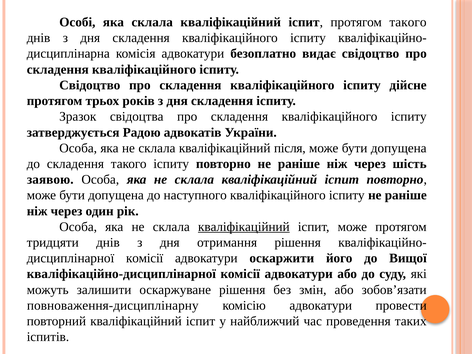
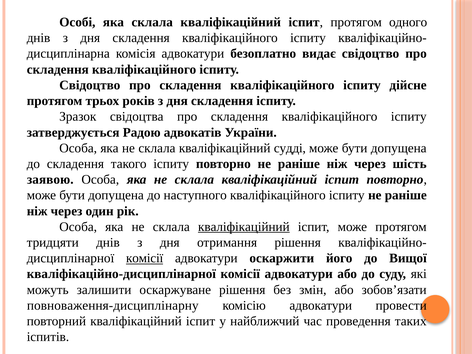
протягом такого: такого -> одного (408, 22)
після: після -> судді (290, 148)
комісії underline: none -> present (145, 258)
